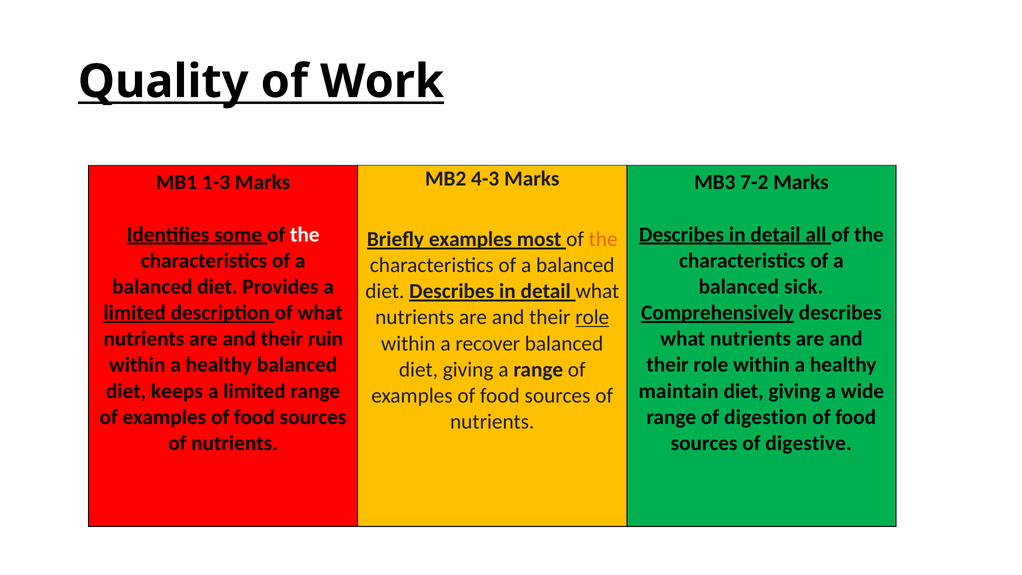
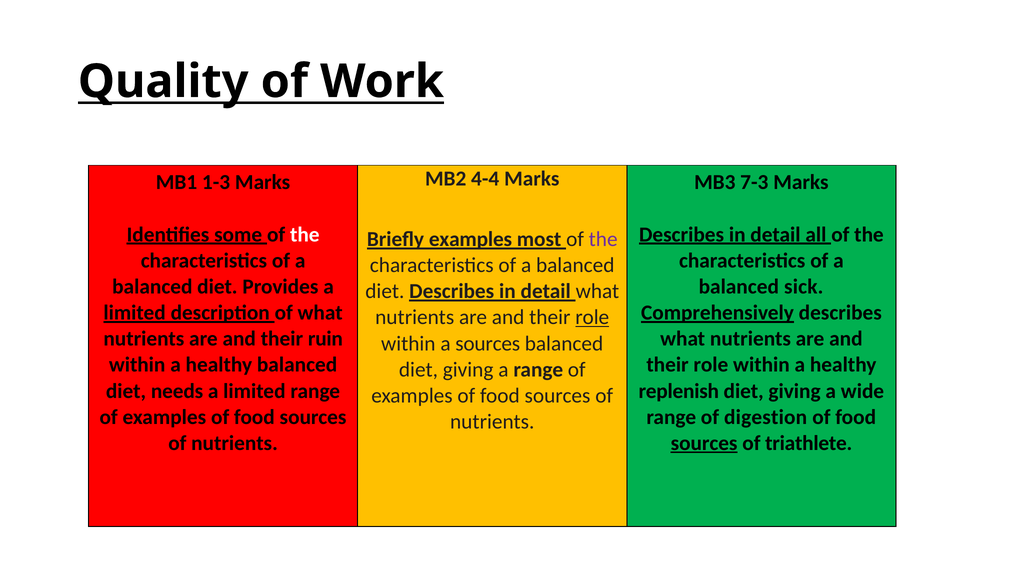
4-3: 4-3 -> 4-4 (485, 178)
7-2: 7-2 -> 7-3 (754, 182)
the colour: orange -> purple (603, 239)
a recover: recover -> sources (488, 343)
keeps: keeps -> needs (177, 391)
maintain: maintain -> replenish (679, 391)
sources underline: none -> present (704, 443)
digestive: digestive -> triathlete (809, 443)
